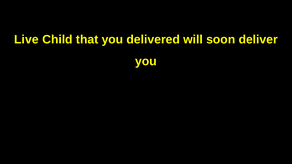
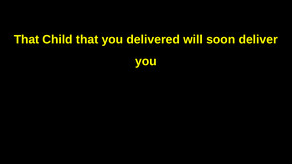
Live: Live -> That (26, 40)
